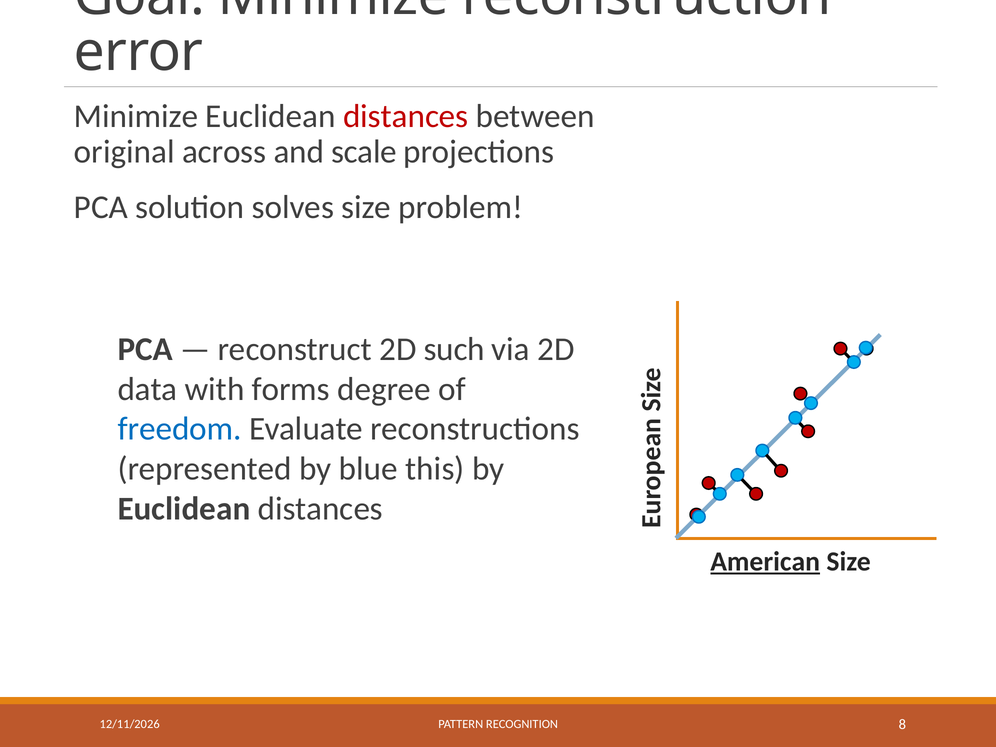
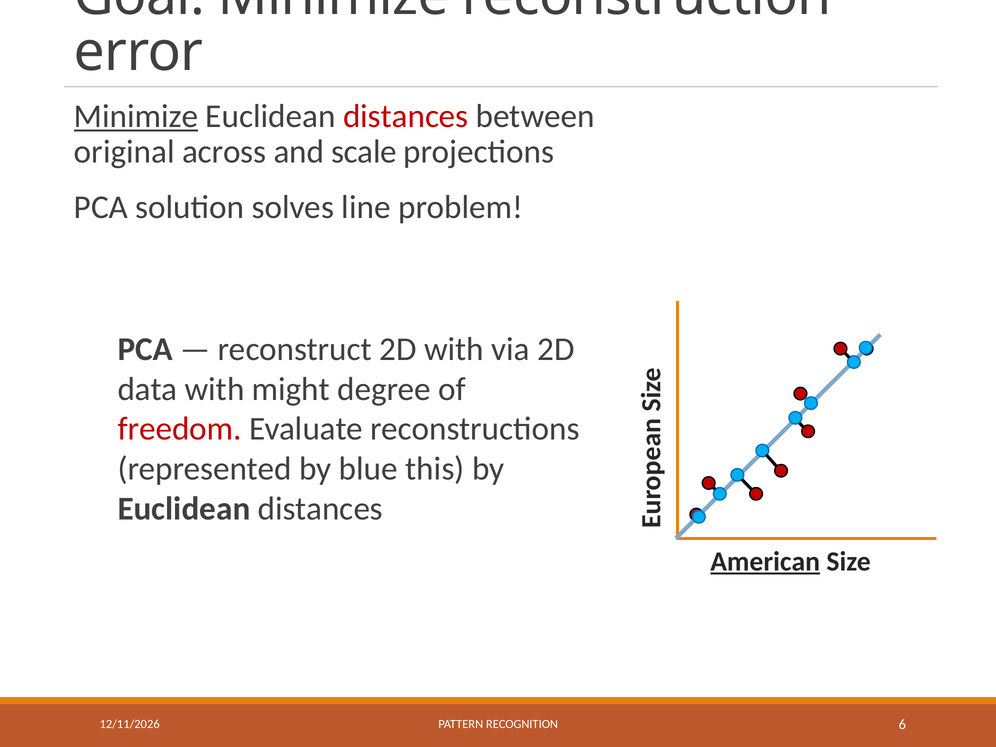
Minimize underline: none -> present (136, 116)
solves size: size -> line (366, 207)
2D such: such -> with (454, 349)
forms: forms -> might (291, 389)
freedom colour: blue -> red (180, 429)
8: 8 -> 6 (902, 724)
